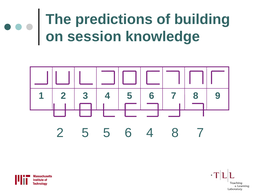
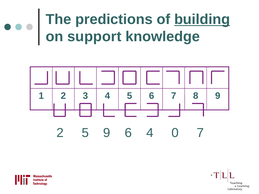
building underline: none -> present (202, 19)
session: session -> support (94, 37)
5 5: 5 -> 9 (107, 133)
4 8: 8 -> 0 (175, 133)
